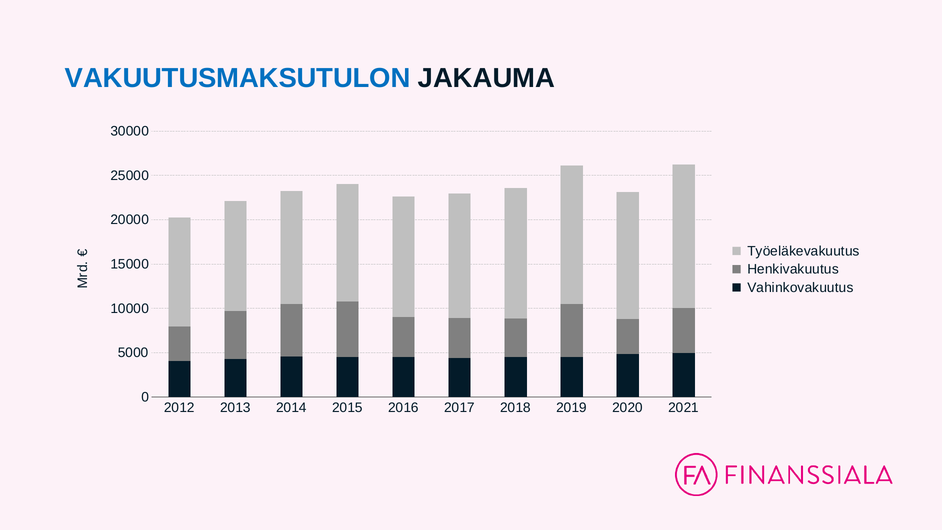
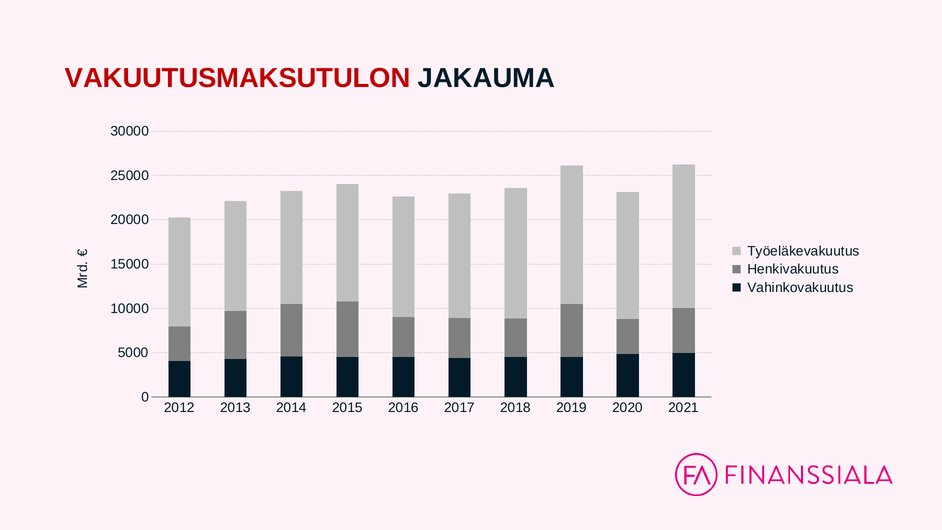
VAKUUTUSMAKSUTULON colour: blue -> red (238, 78)
